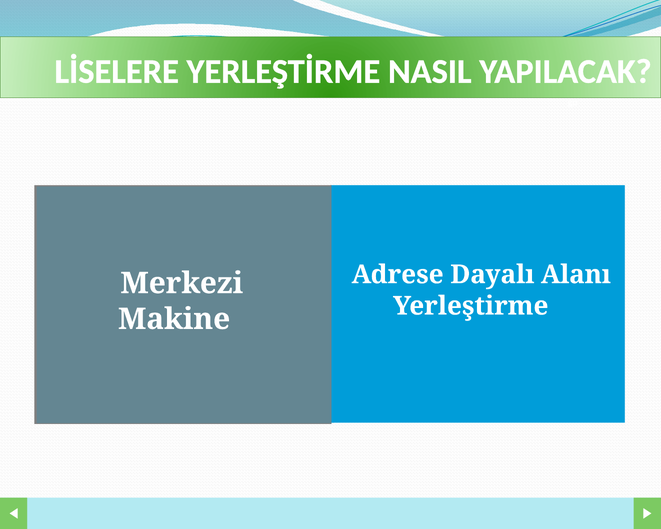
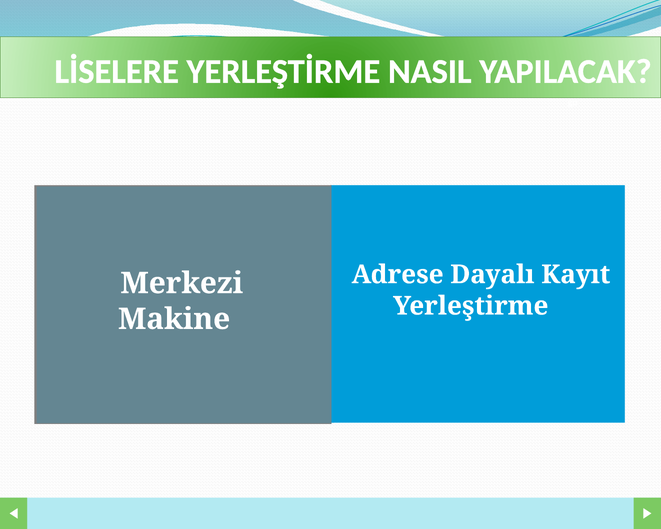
Alanı: Alanı -> Kayıt (576, 275)
